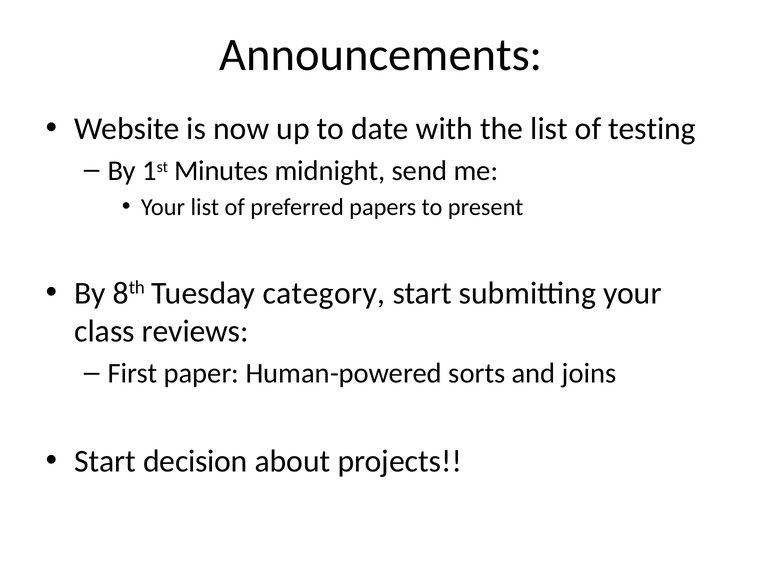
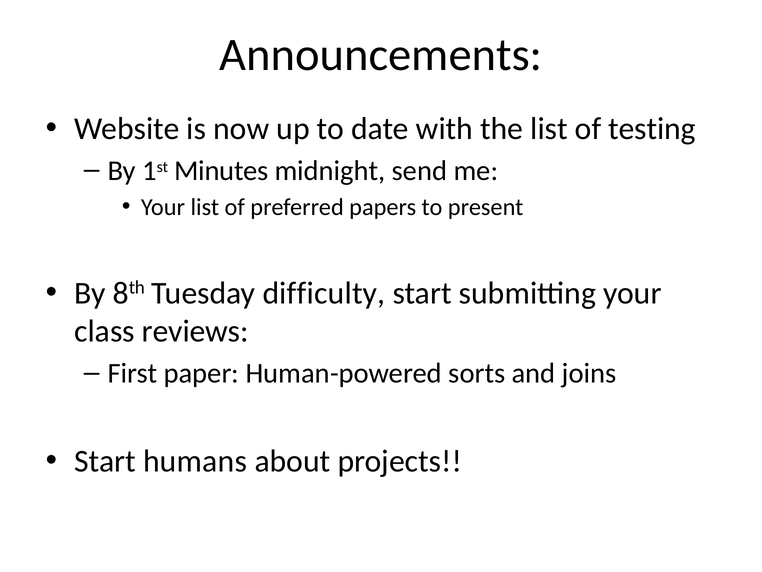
category: category -> difficulty (324, 293)
decision: decision -> humans (195, 461)
